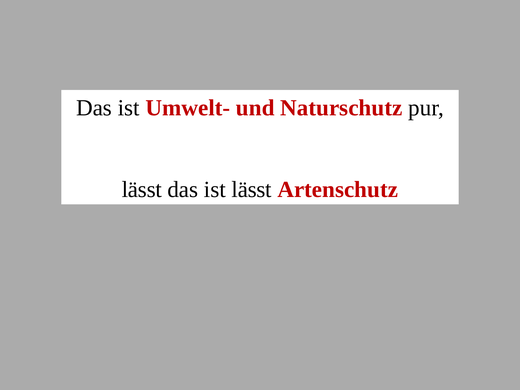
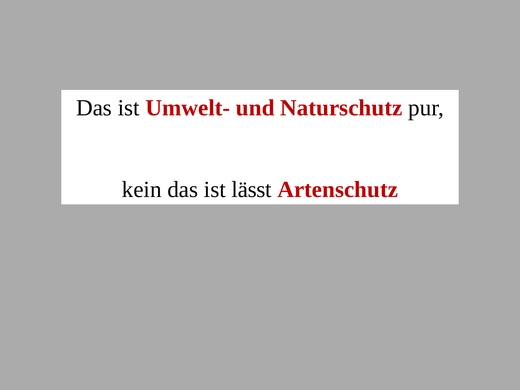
lässt: lässt -> kein (142, 190)
